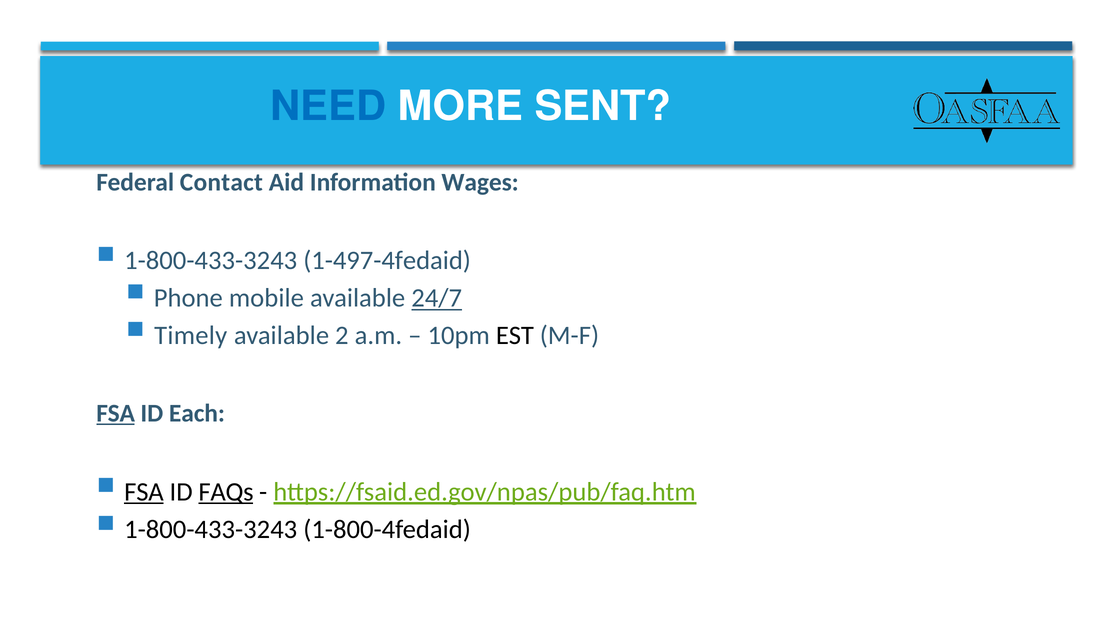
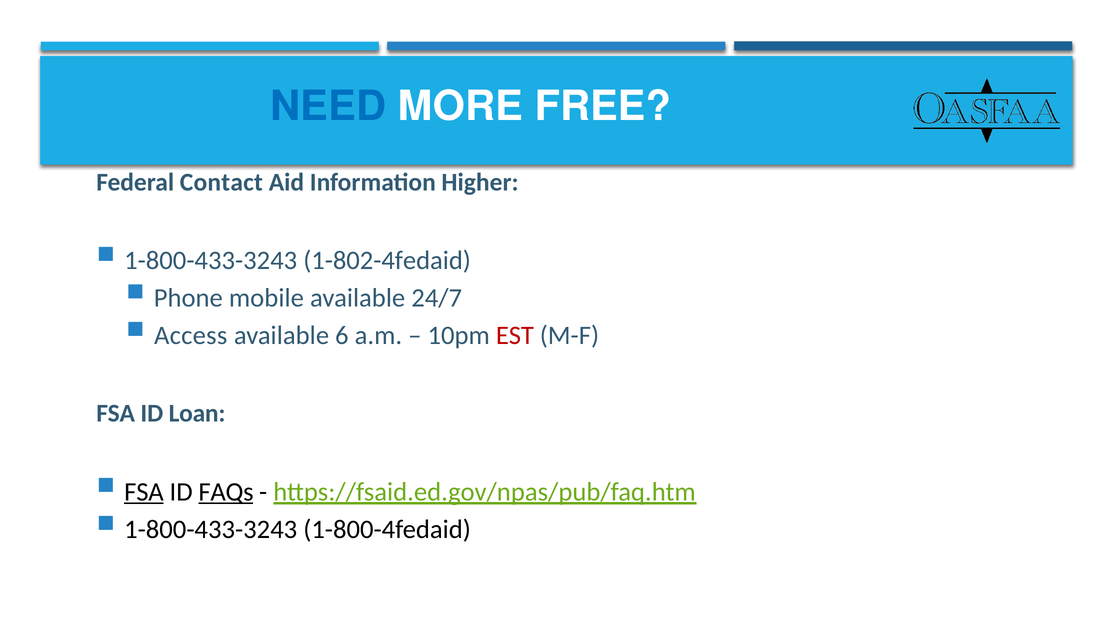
SENT: SENT -> FREE (603, 106)
Wages: Wages -> Higher (480, 183)
1-497-4fedaid: 1-497-4fedaid -> 1-802-4fedaid (387, 261)
24/7 underline: present -> none (437, 298)
Timely: Timely -> Access (191, 336)
2: 2 -> 6 (342, 336)
EST colour: black -> red (515, 336)
FSA underline: present -> none (116, 414)
Each: Each -> Loan (197, 414)
